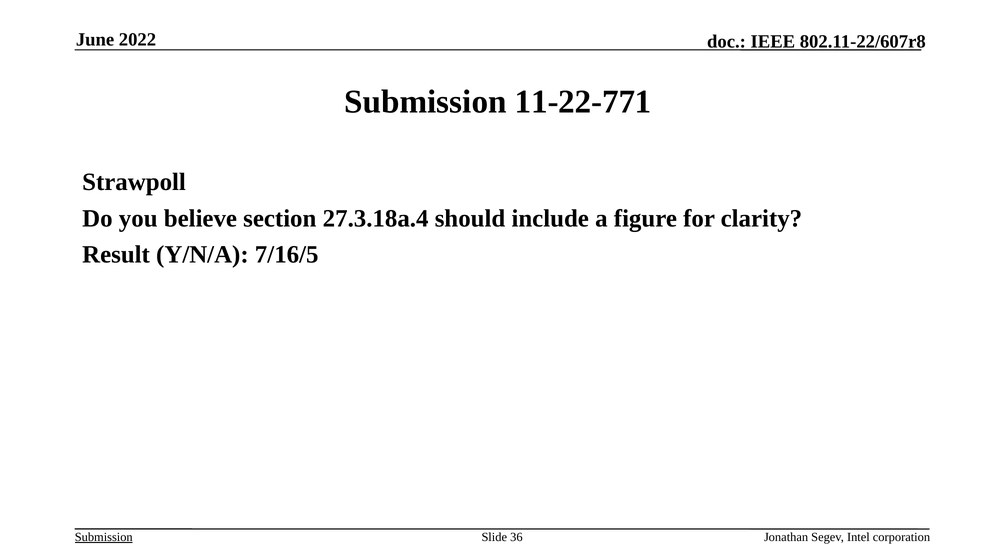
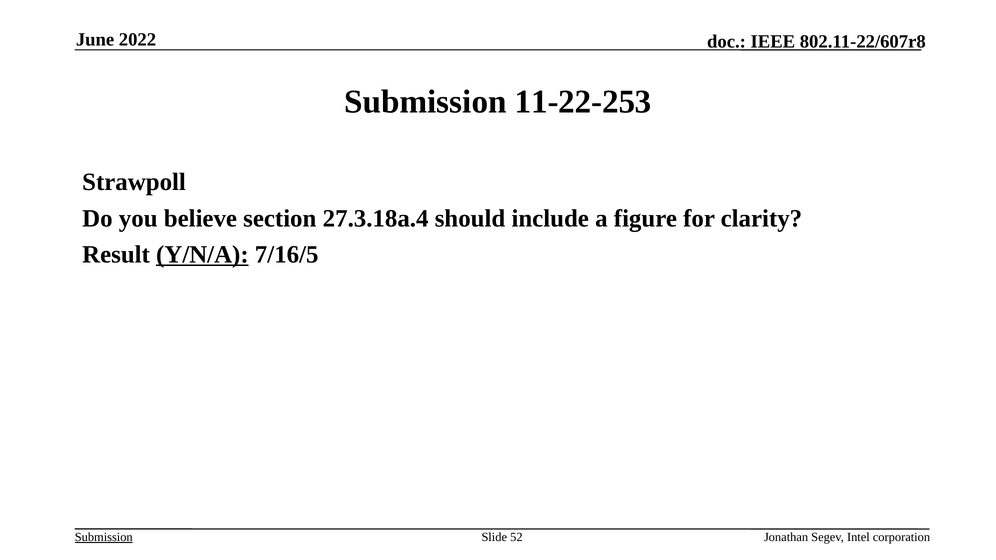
11-22-771: 11-22-771 -> 11-22-253 (583, 102)
Y/N/A underline: none -> present (202, 255)
36: 36 -> 52 (516, 537)
